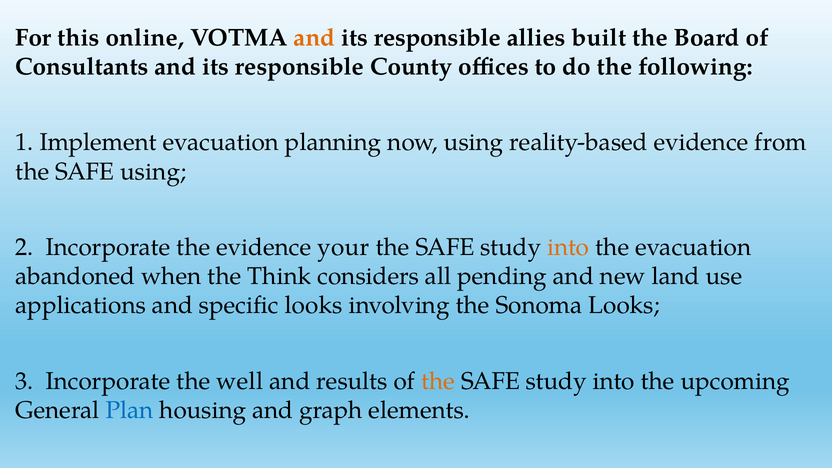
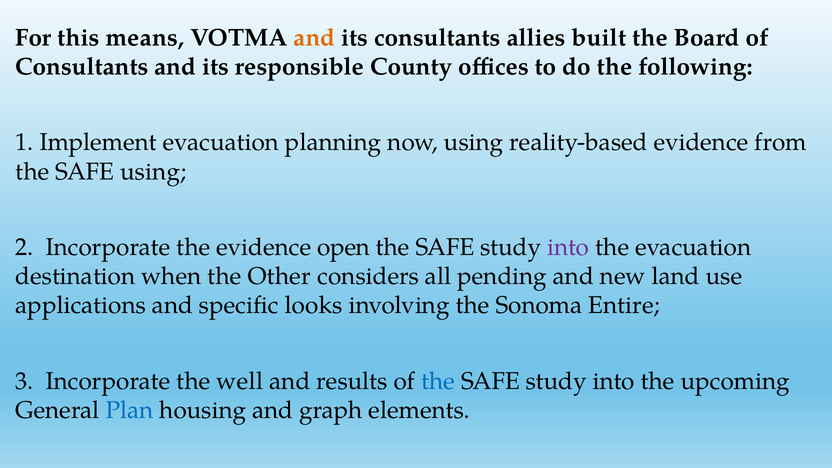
online: online -> means (145, 38)
responsible: responsible -> consultants (437, 38)
your: your -> open (344, 247)
into colour: orange -> purple (568, 247)
abandoned: abandoned -> destination (75, 276)
Think: Think -> Other (279, 276)
Sonoma Looks: Looks -> Entire (624, 305)
the colour: orange -> blue (438, 381)
